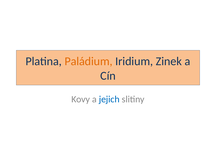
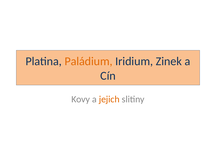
jejich colour: blue -> orange (109, 99)
